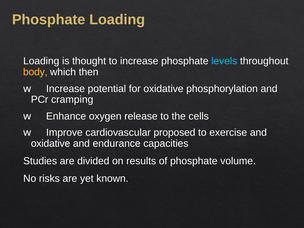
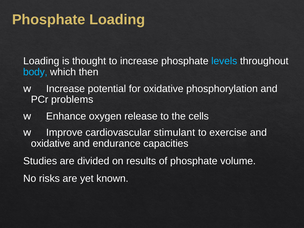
body colour: yellow -> light blue (35, 72)
cramping: cramping -> problems (72, 100)
proposed: proposed -> stimulant (174, 133)
